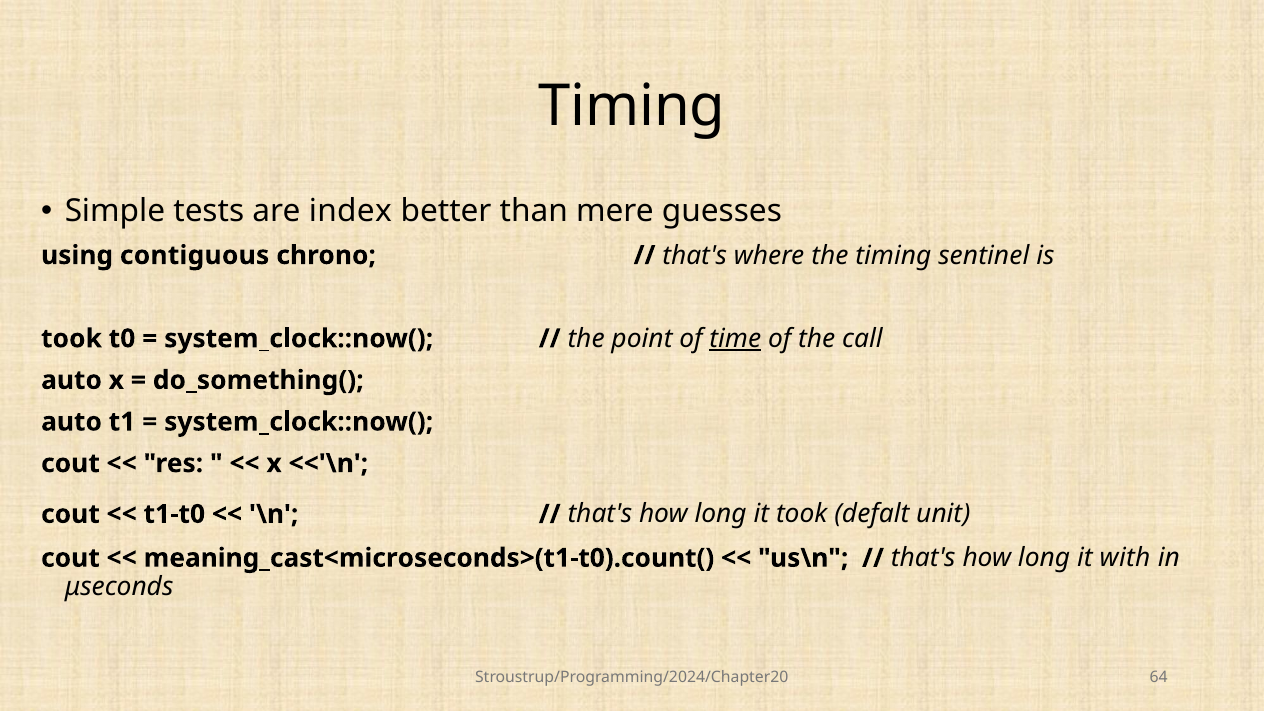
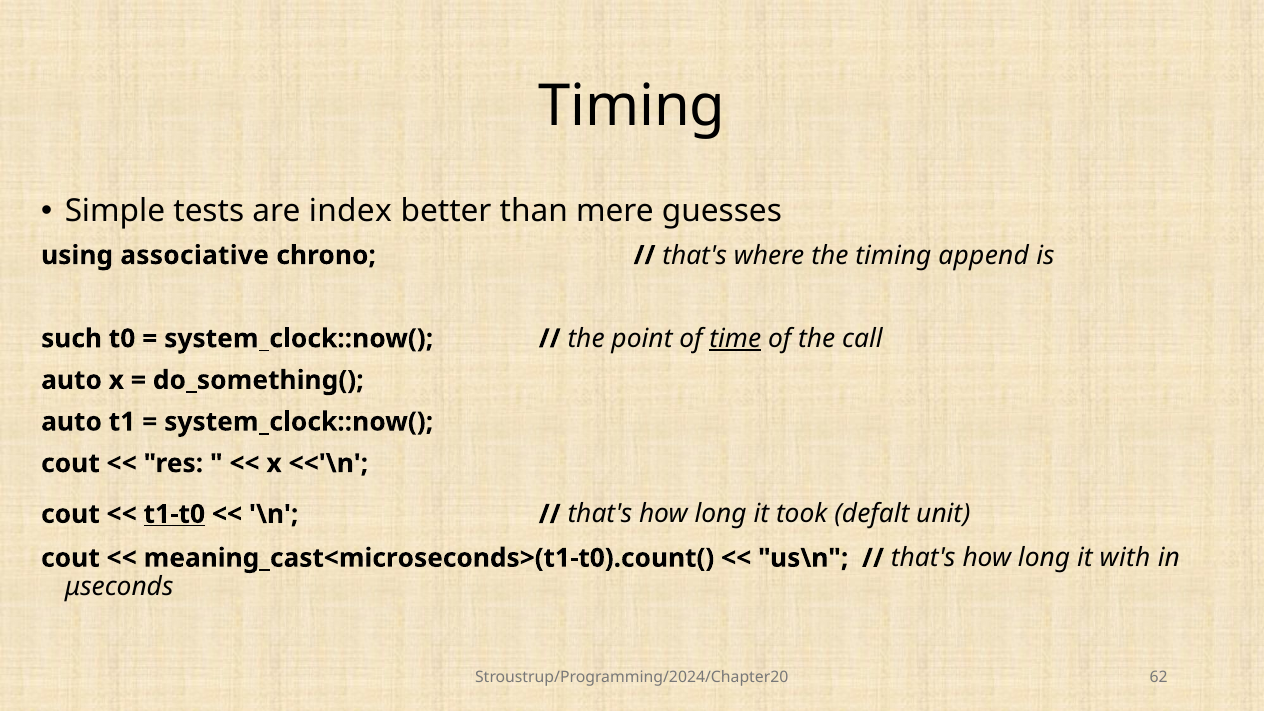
contiguous: contiguous -> associative (195, 255)
sentinel: sentinel -> append (984, 255)
took: took -> such (72, 339)
t1-t0 underline: none -> present (174, 514)
64: 64 -> 62 (1159, 678)
